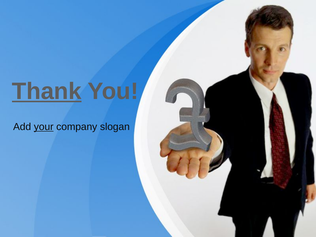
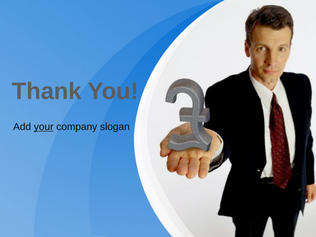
Thank underline: present -> none (47, 91)
